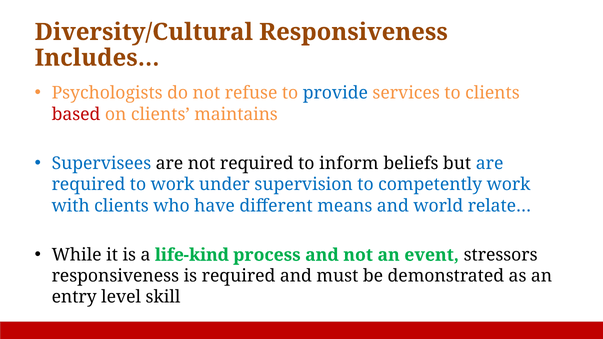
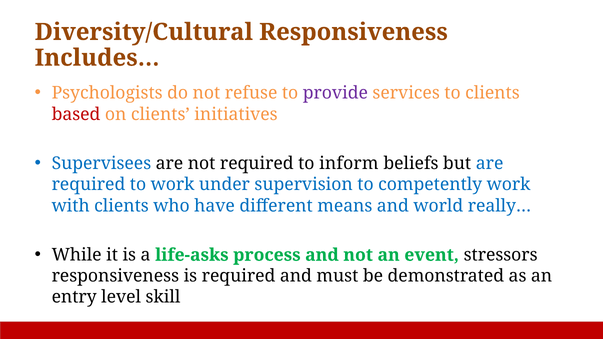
provide colour: blue -> purple (335, 93)
maintains: maintains -> initiatives (236, 114)
relate…: relate… -> really… (499, 206)
life-kind: life-kind -> life-asks (192, 255)
